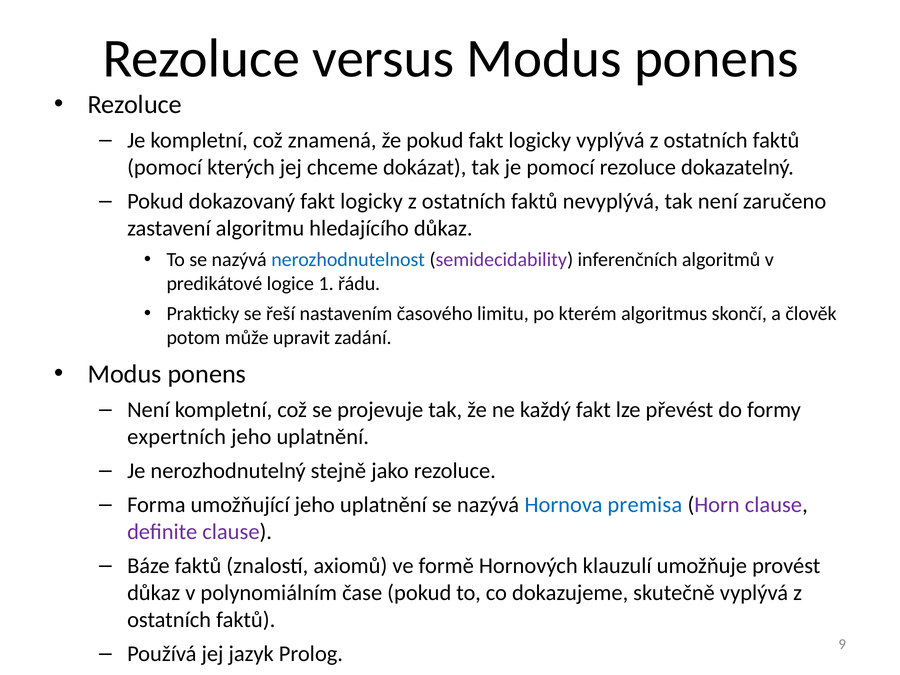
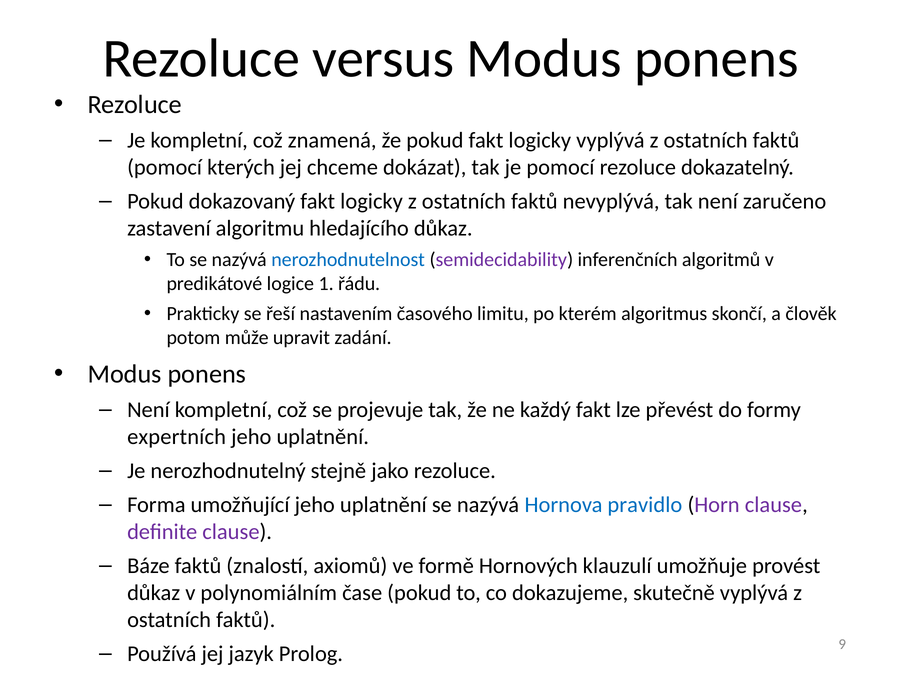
premisa: premisa -> pravidlo (645, 505)
